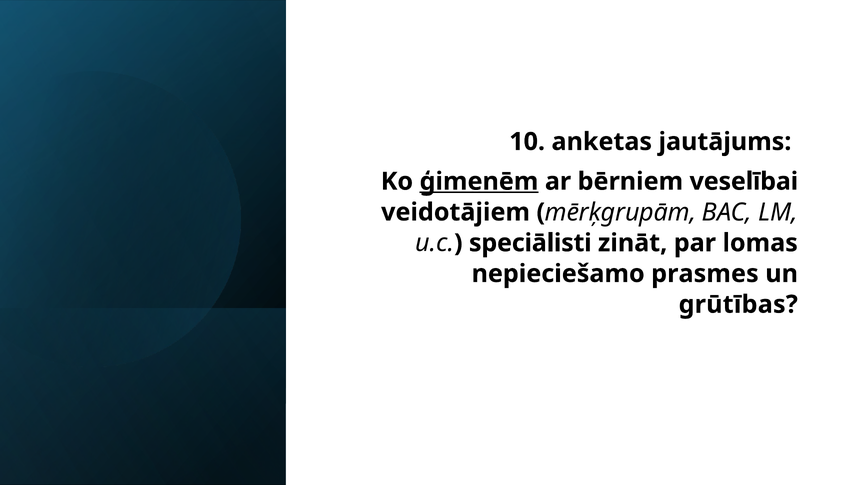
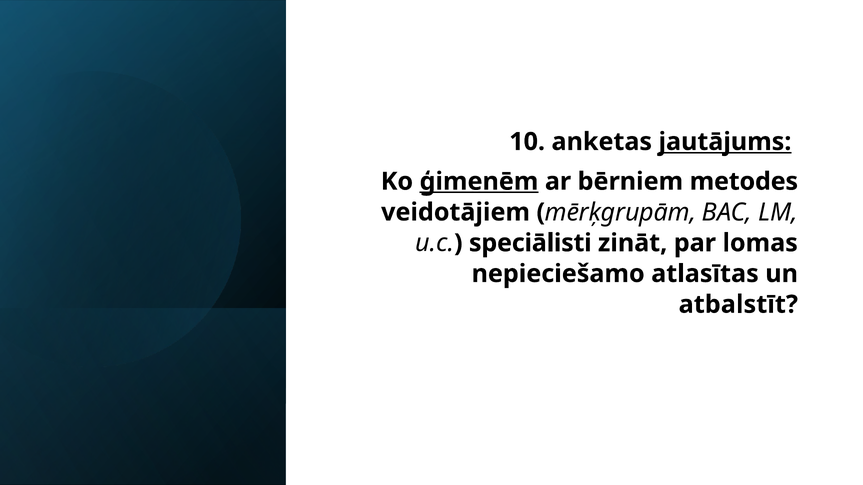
jautājums underline: none -> present (725, 142)
veselībai: veselībai -> metodes (744, 182)
prasmes: prasmes -> atlasītas (705, 274)
grūtības: grūtības -> atbalstīt (738, 305)
